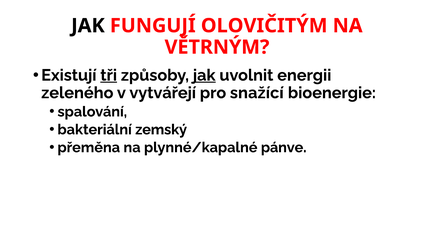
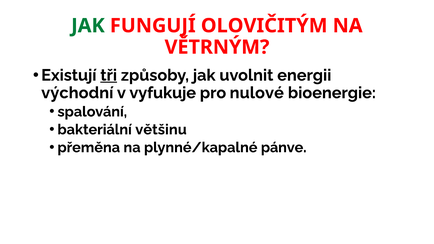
JAK colour: black -> green (88, 26)
jak underline: present -> none (204, 75)
zeleného: zeleného -> východní (77, 93)
vytvářejí: vytvářejí -> vyfukuje (163, 93)
snažící: snažící -> nulové (257, 93)
zemský: zemský -> většinu (161, 130)
